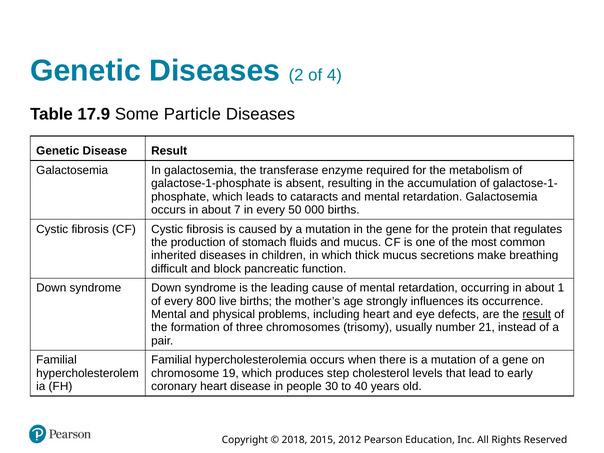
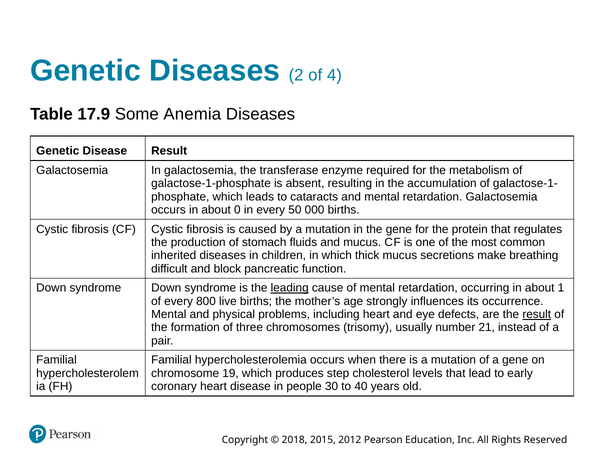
Particle: Particle -> Anemia (192, 114)
7: 7 -> 0 (237, 210)
leading underline: none -> present (290, 288)
